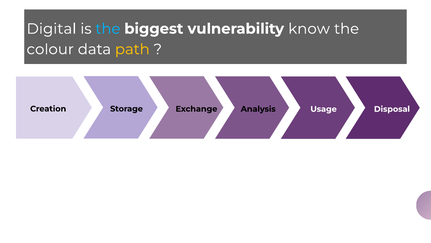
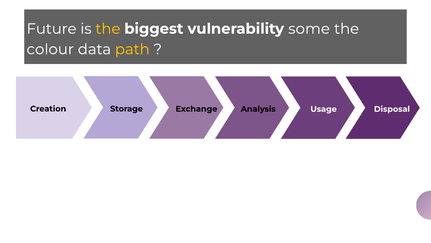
Digital: Digital -> Future (52, 29)
the colour: light blue -> yellow (108, 29)
know: know -> some (309, 29)
